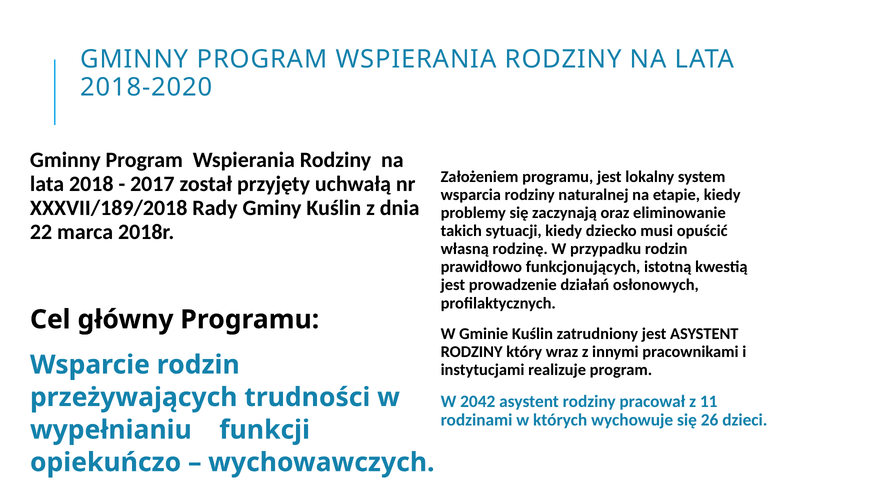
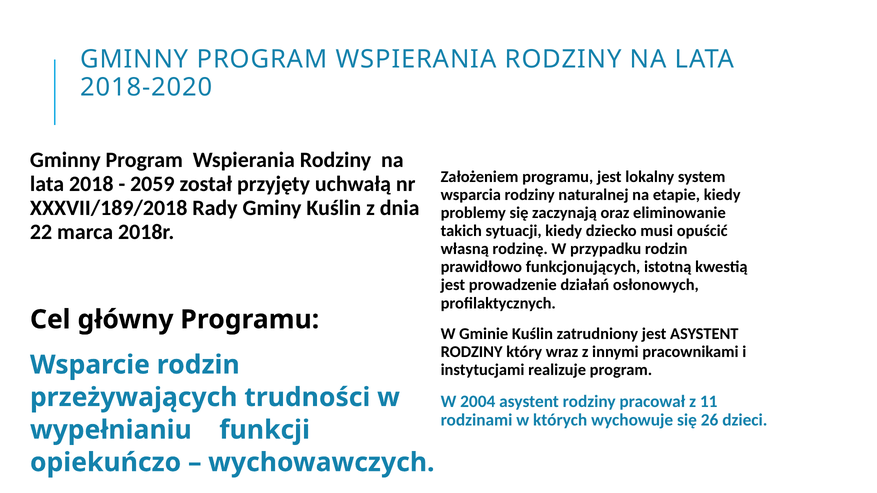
2017: 2017 -> 2059 (152, 184)
2042: 2042 -> 2004 (478, 402)
